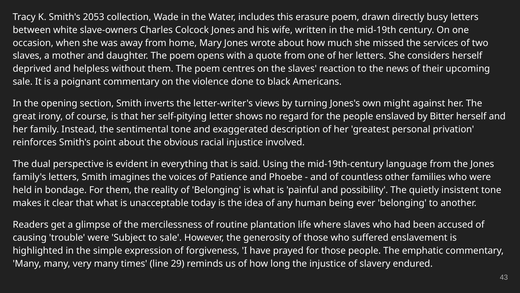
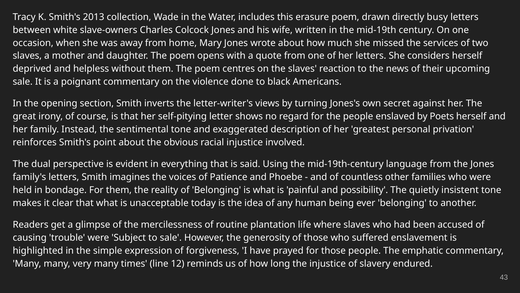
2053: 2053 -> 2013 (94, 17)
might: might -> secret (397, 103)
Bitter: Bitter -> Poets (442, 116)
29: 29 -> 12 (178, 263)
